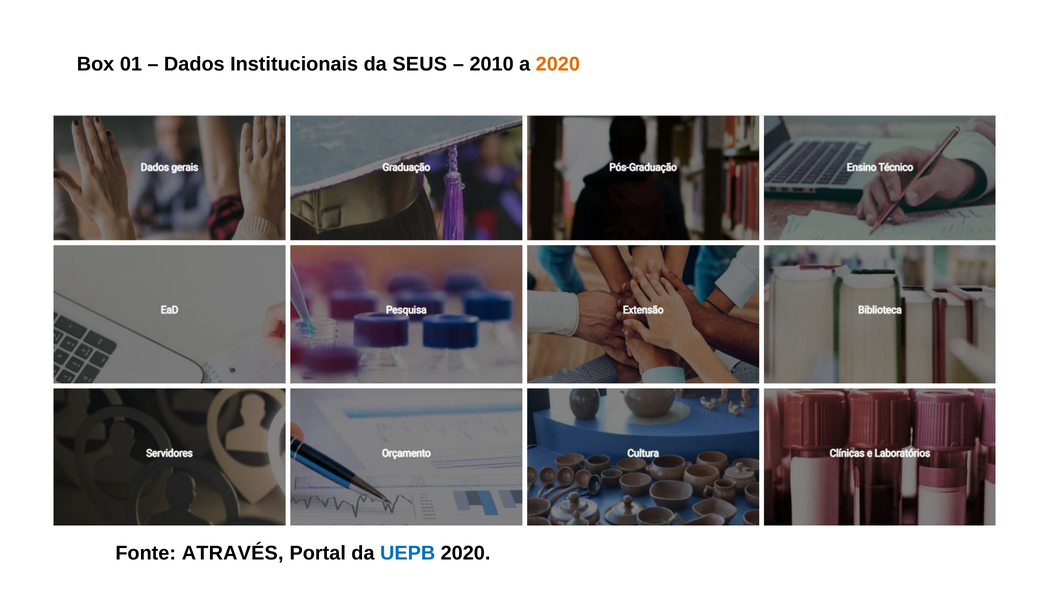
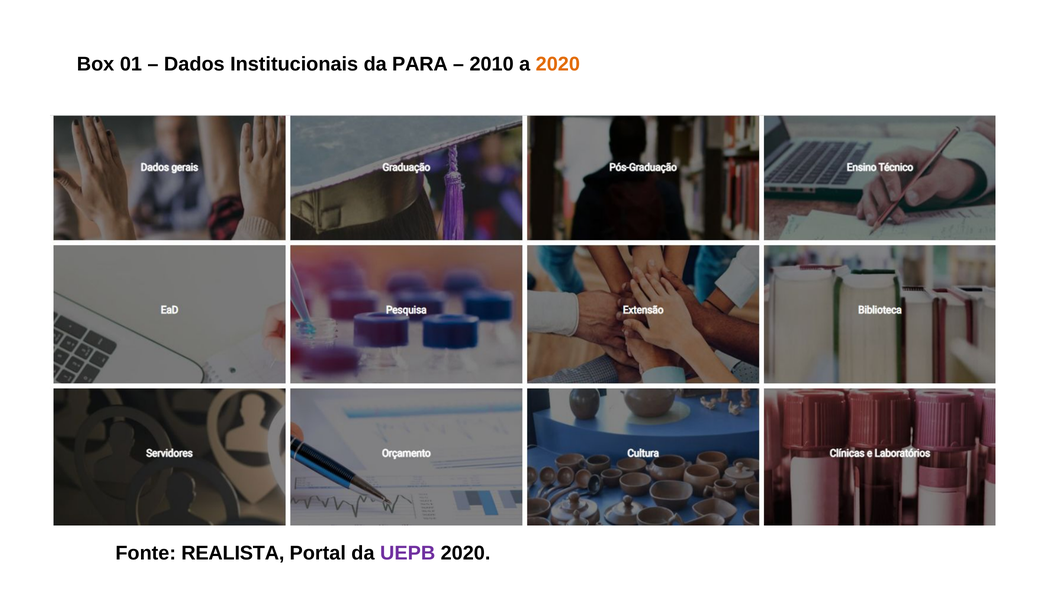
SEUS: SEUS -> PARA (420, 64)
ATRAVÉS: ATRAVÉS -> REALISTA (233, 554)
UEPB colour: blue -> purple (408, 554)
